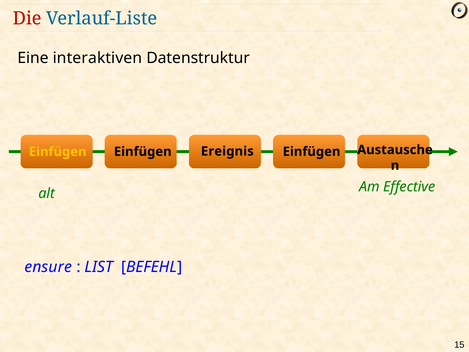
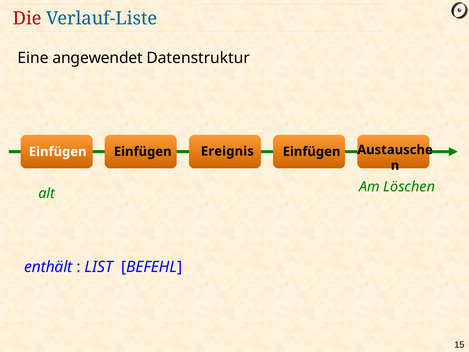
interaktiven: interaktiven -> angewendet (98, 58)
Einfügen colour: yellow -> white (58, 152)
Effective: Effective -> Löschen (409, 187)
ensure: ensure -> enthält (48, 267)
